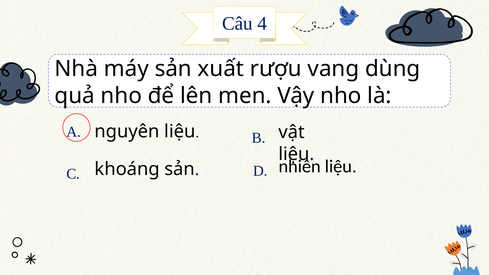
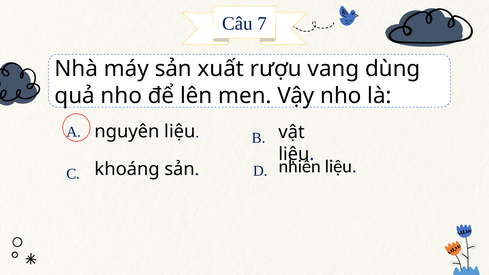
4: 4 -> 7 (262, 23)
